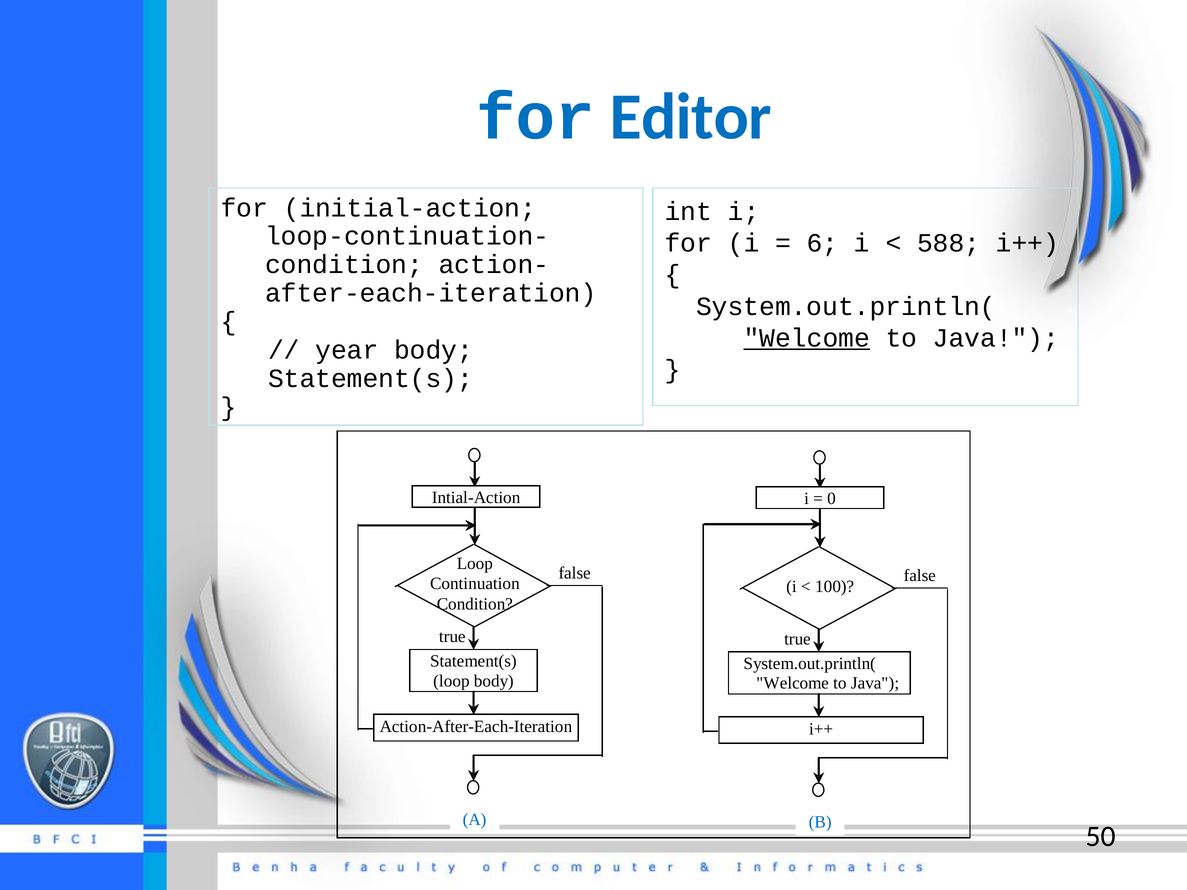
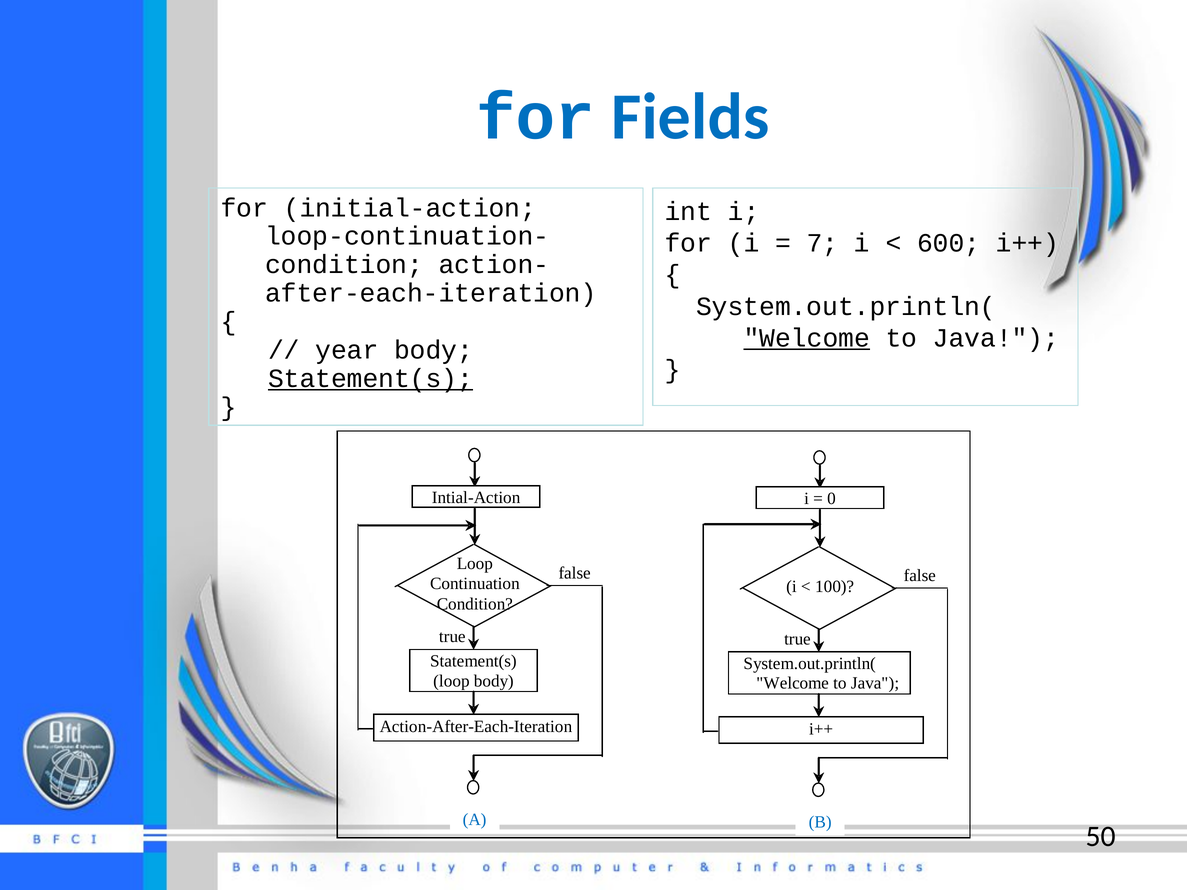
Editor: Editor -> Fields (690, 117)
6: 6 -> 7 (822, 243)
588: 588 -> 600 (949, 243)
Statement(s underline: none -> present (371, 379)
